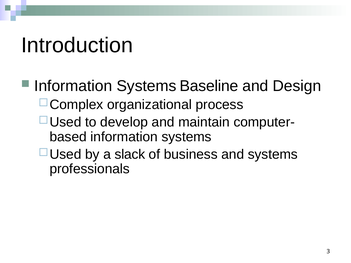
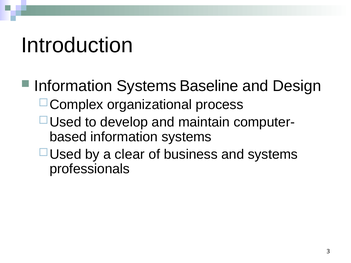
slack: slack -> clear (130, 154)
